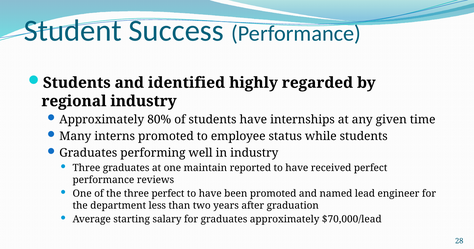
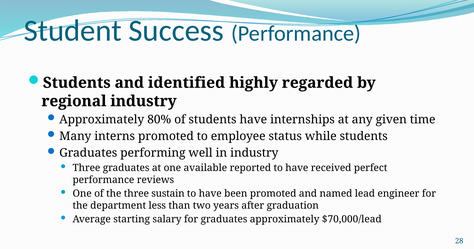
maintain: maintain -> available (205, 168)
three perfect: perfect -> sustain (168, 194)
